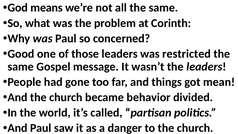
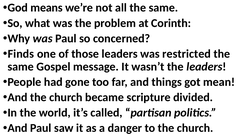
Good: Good -> Finds (21, 54)
behavior: behavior -> scripture (149, 97)
